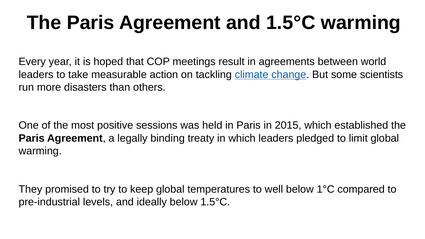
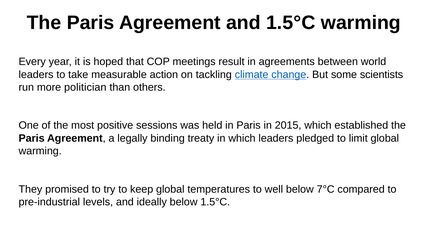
disasters: disasters -> politician (85, 87)
1°C: 1°C -> 7°C (326, 189)
